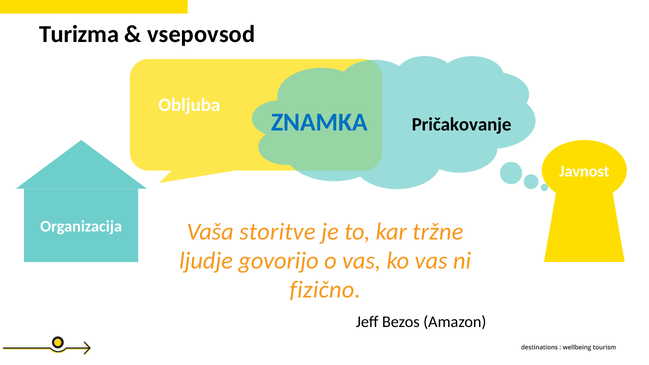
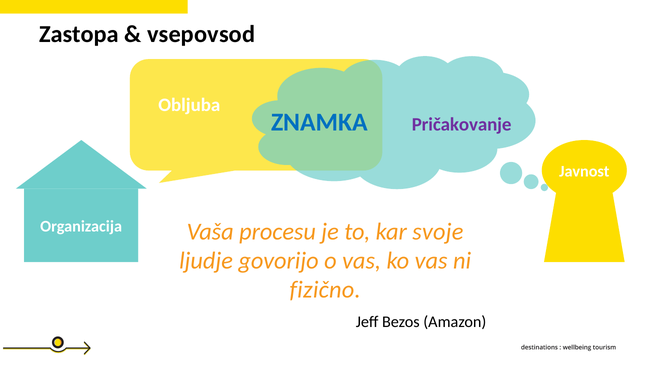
Turizma: Turizma -> Zastopa (79, 34)
Pričakovanje colour: black -> purple (462, 125)
storitve: storitve -> procesu (278, 232)
tržne: tržne -> svoje (438, 232)
